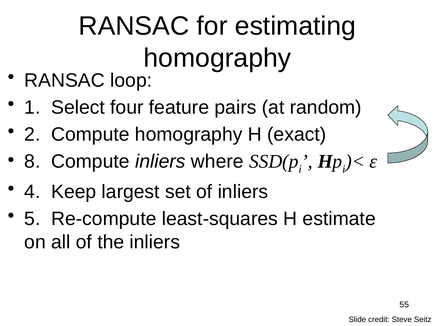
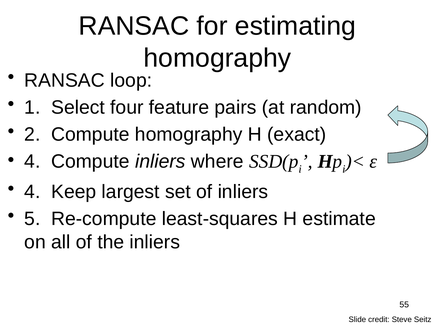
8: 8 -> 4 (32, 162)
